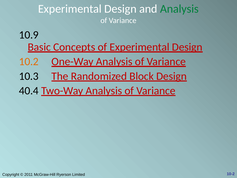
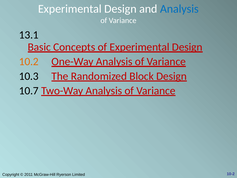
Analysis colour: green -> blue (179, 9)
10.9: 10.9 -> 13.1 (29, 35)
40.4: 40.4 -> 10.7 (29, 91)
